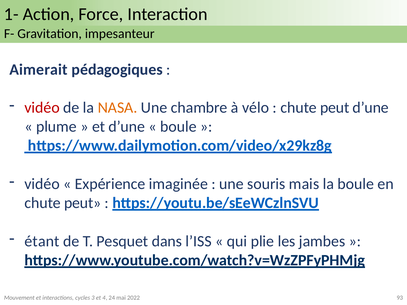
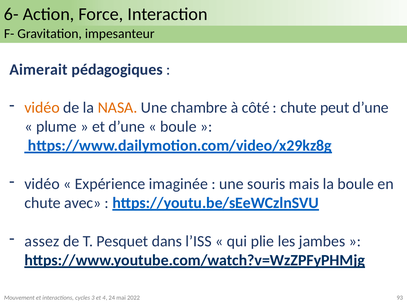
1-: 1- -> 6- (11, 14)
vidéo colour: red -> orange (42, 108)
vélo: vélo -> côté (256, 108)
peut: peut -> avec (83, 203)
étant: étant -> assez (42, 242)
